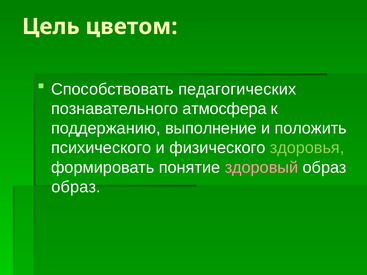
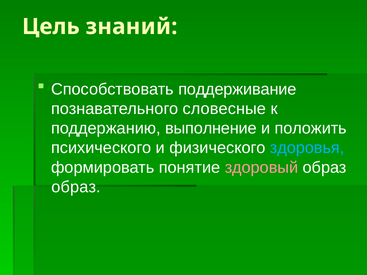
цветом: цветом -> знаний (132, 27)
педагогических: педагогических -> поддерживание (237, 89)
атмосфера: атмосфера -> словесные (224, 109)
здоровья colour: light green -> light blue (307, 148)
